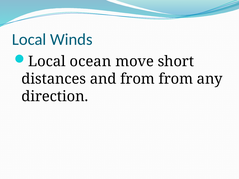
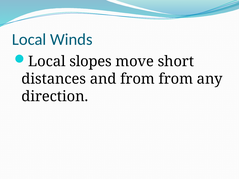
ocean: ocean -> slopes (91, 62)
